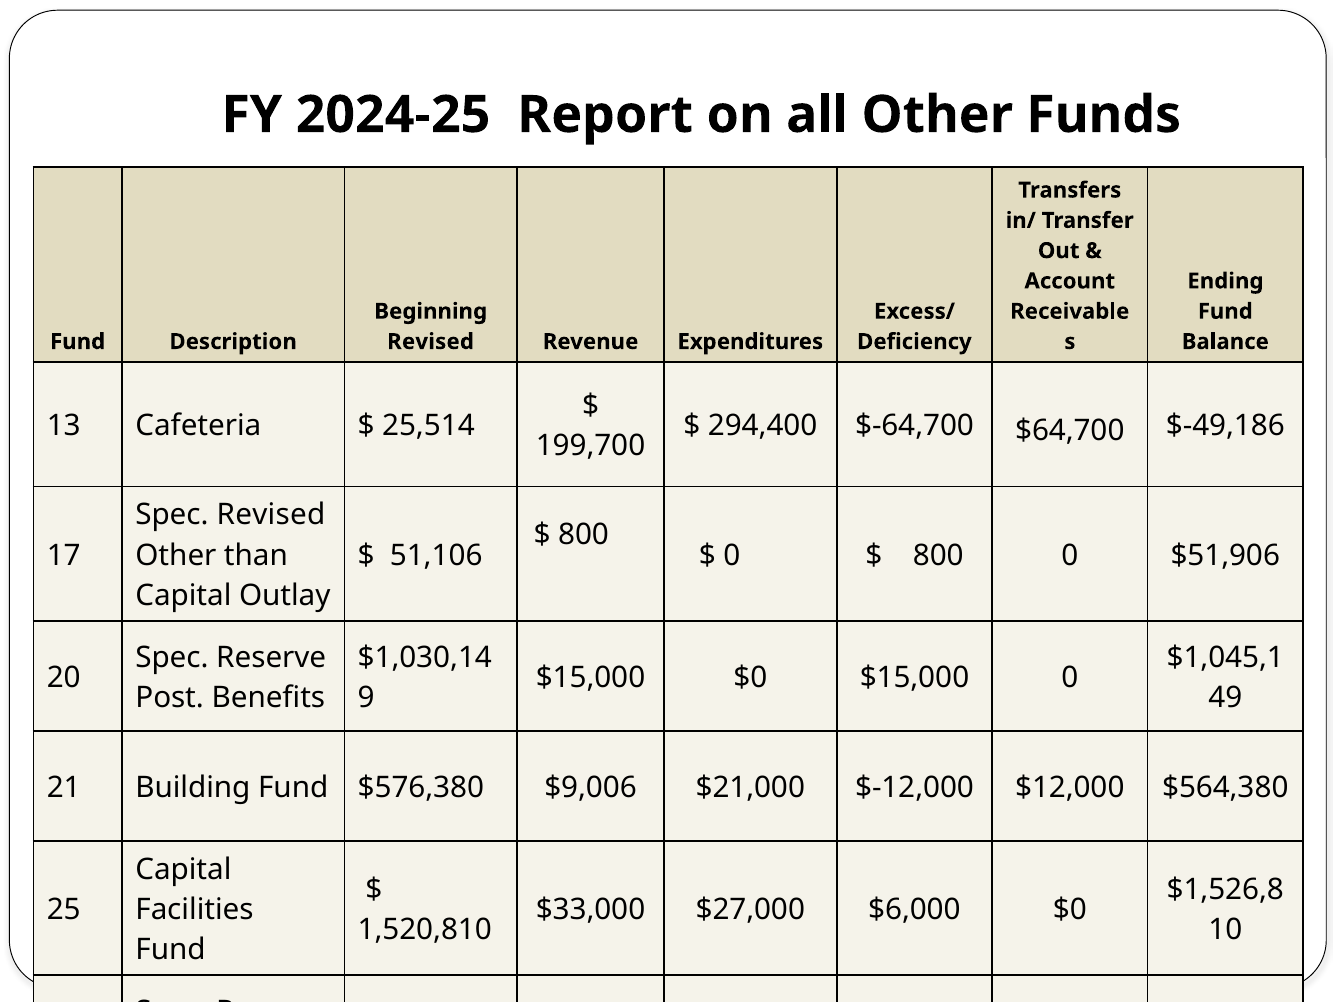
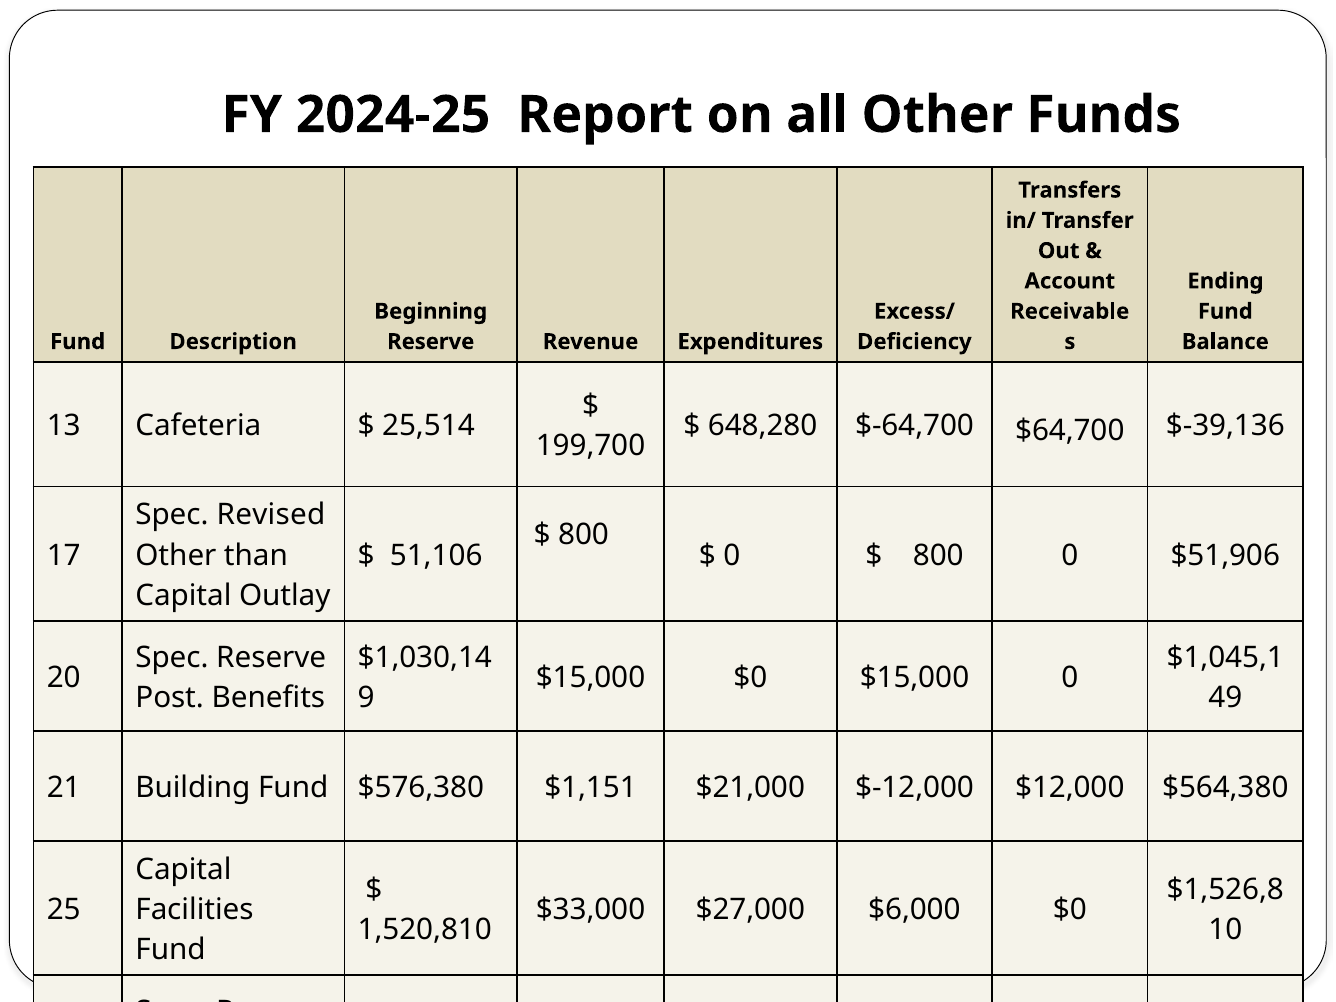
Revised: Revised -> Reserve (431, 342)
294,400: 294,400 -> 648,280 (763, 426)
$-49,186: $-49,186 -> $-39,136 (1225, 426)
$9,006: $9,006 -> $1,151 (591, 787)
